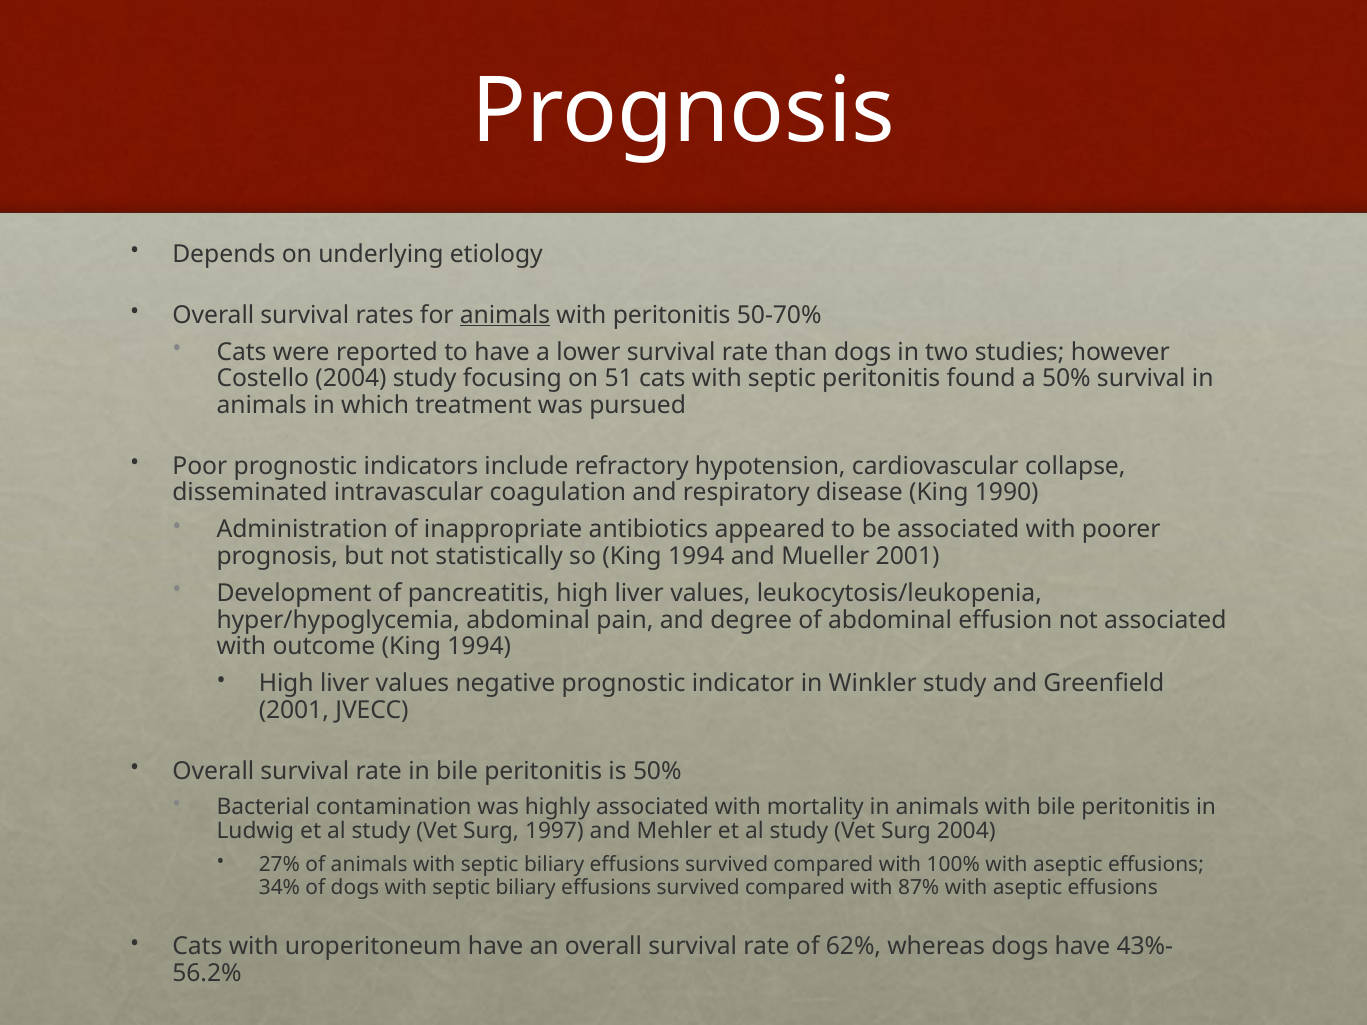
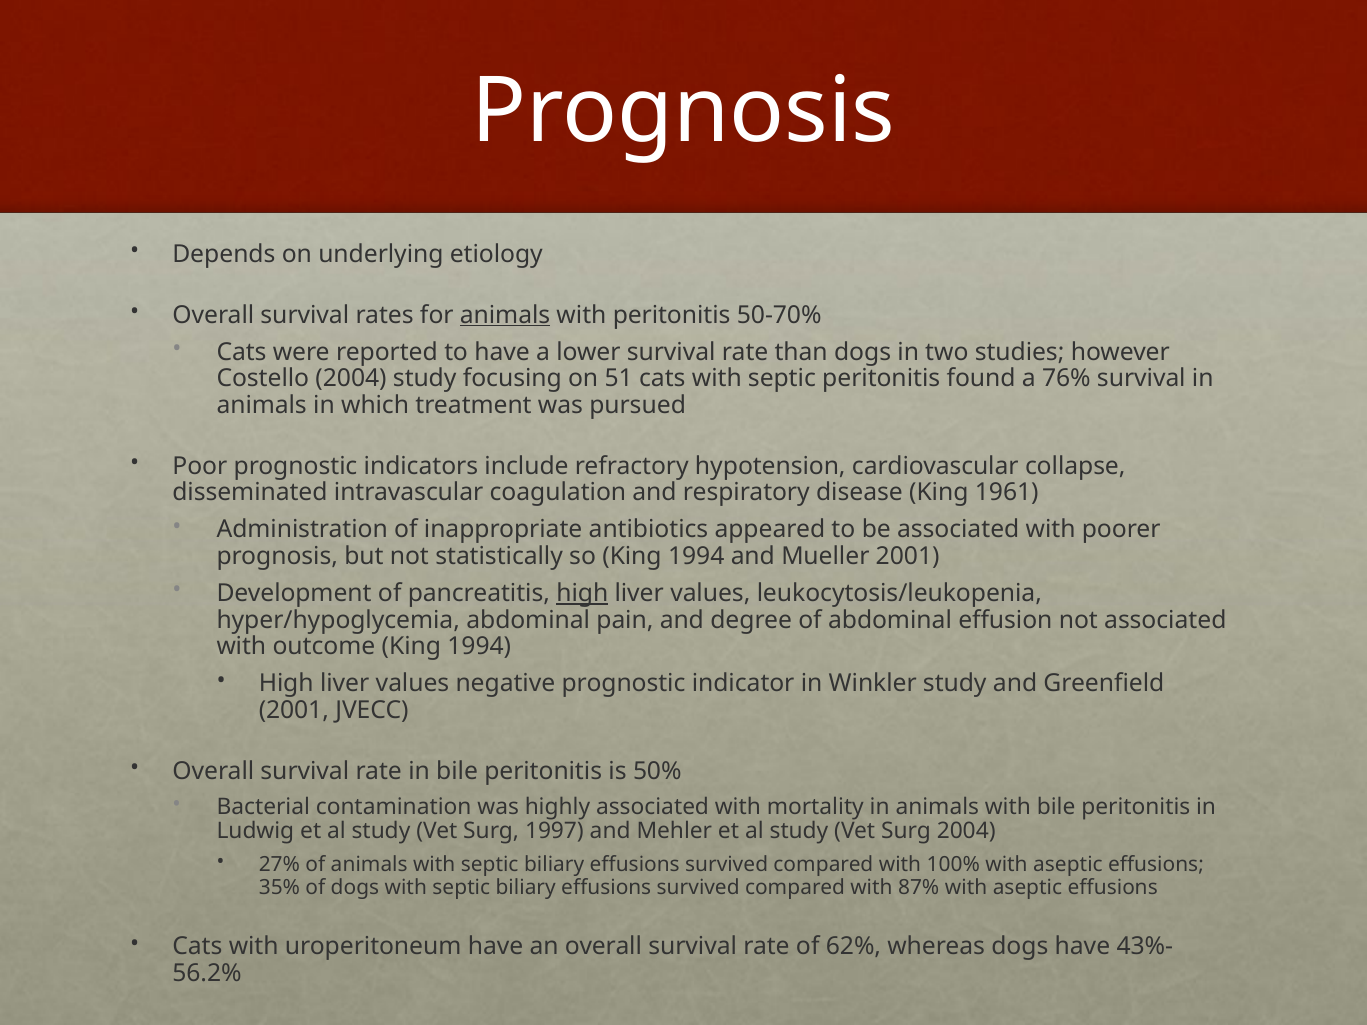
a 50%: 50% -> 76% (1066, 379)
1990: 1990 -> 1961 (1007, 493)
high underline: none -> present (582, 593)
34%: 34% -> 35% (279, 888)
